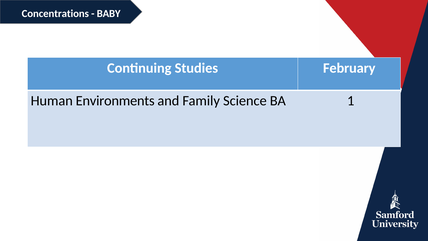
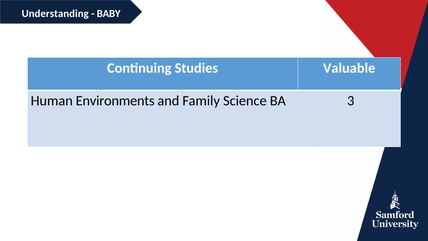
Concentrations: Concentrations -> Understanding (55, 13)
February: February -> Valuable (349, 68)
1: 1 -> 3 (351, 101)
